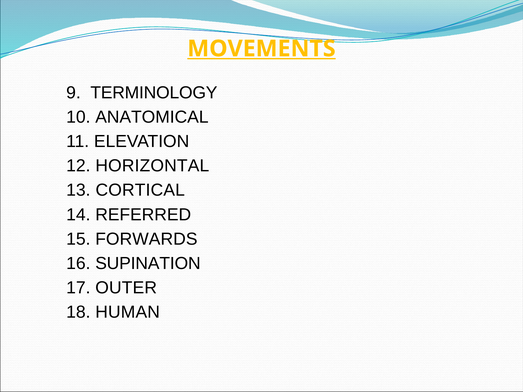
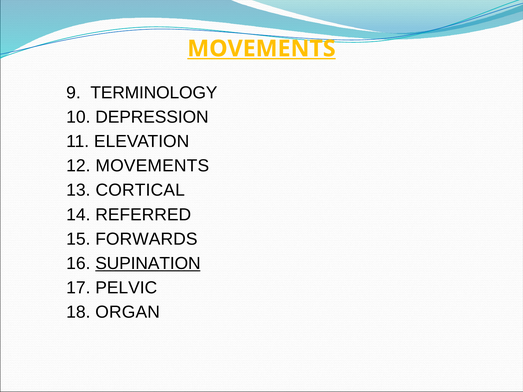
ANATOMICAL: ANATOMICAL -> DEPRESSION (152, 117)
12 HORIZONTAL: HORIZONTAL -> MOVEMENTS (152, 166)
SUPINATION underline: none -> present (148, 264)
OUTER: OUTER -> PELVIC (126, 288)
HUMAN: HUMAN -> ORGAN (128, 312)
